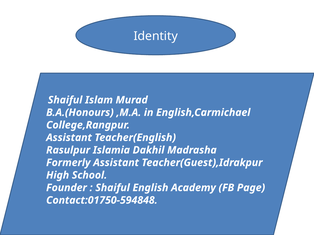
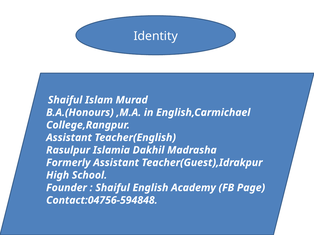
Contact:01750-594848: Contact:01750-594848 -> Contact:04756-594848 (102, 201)
